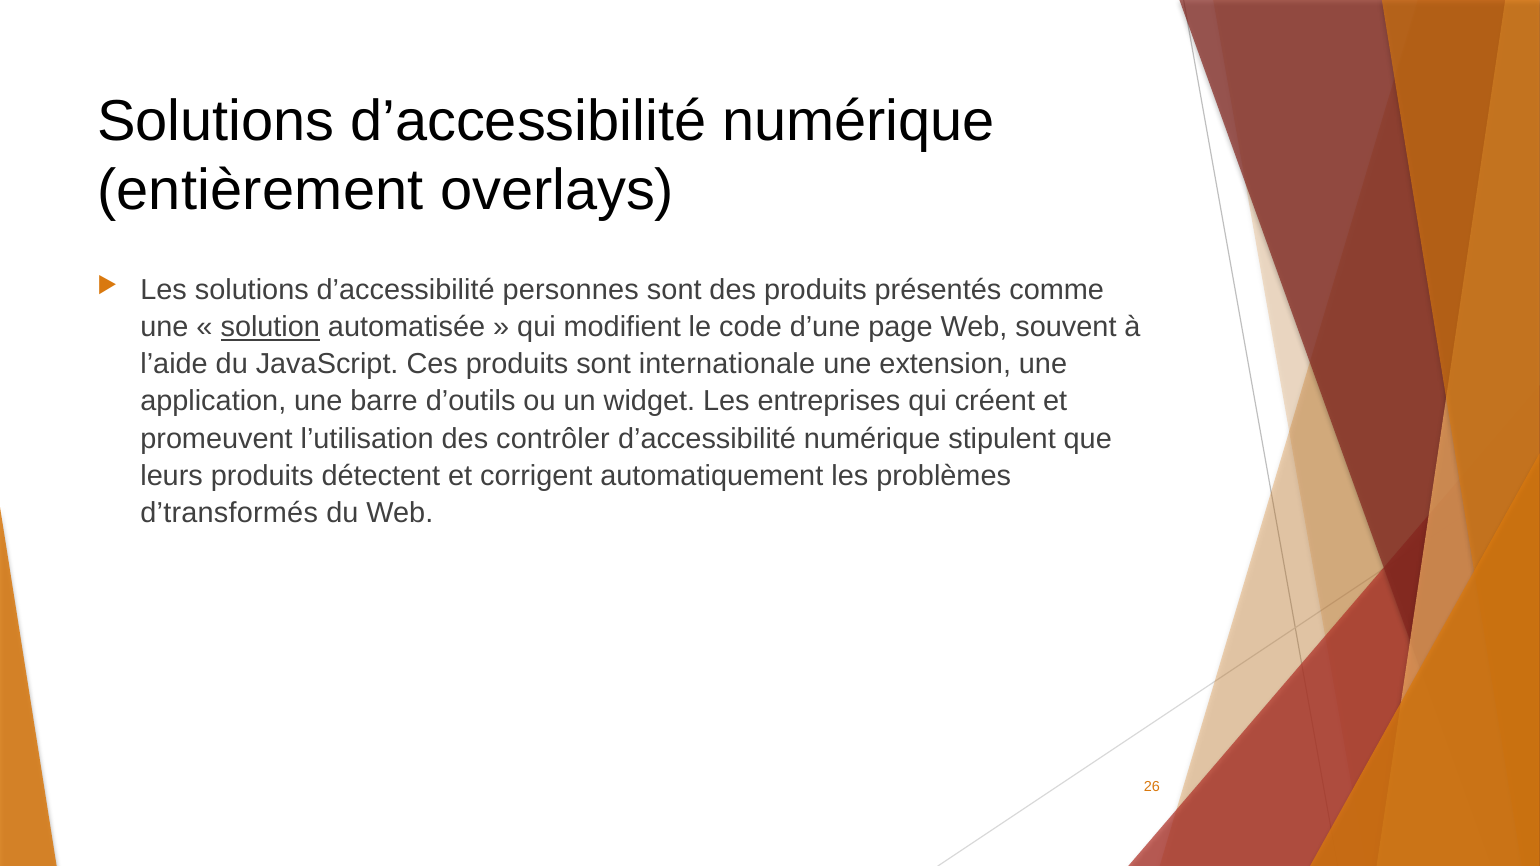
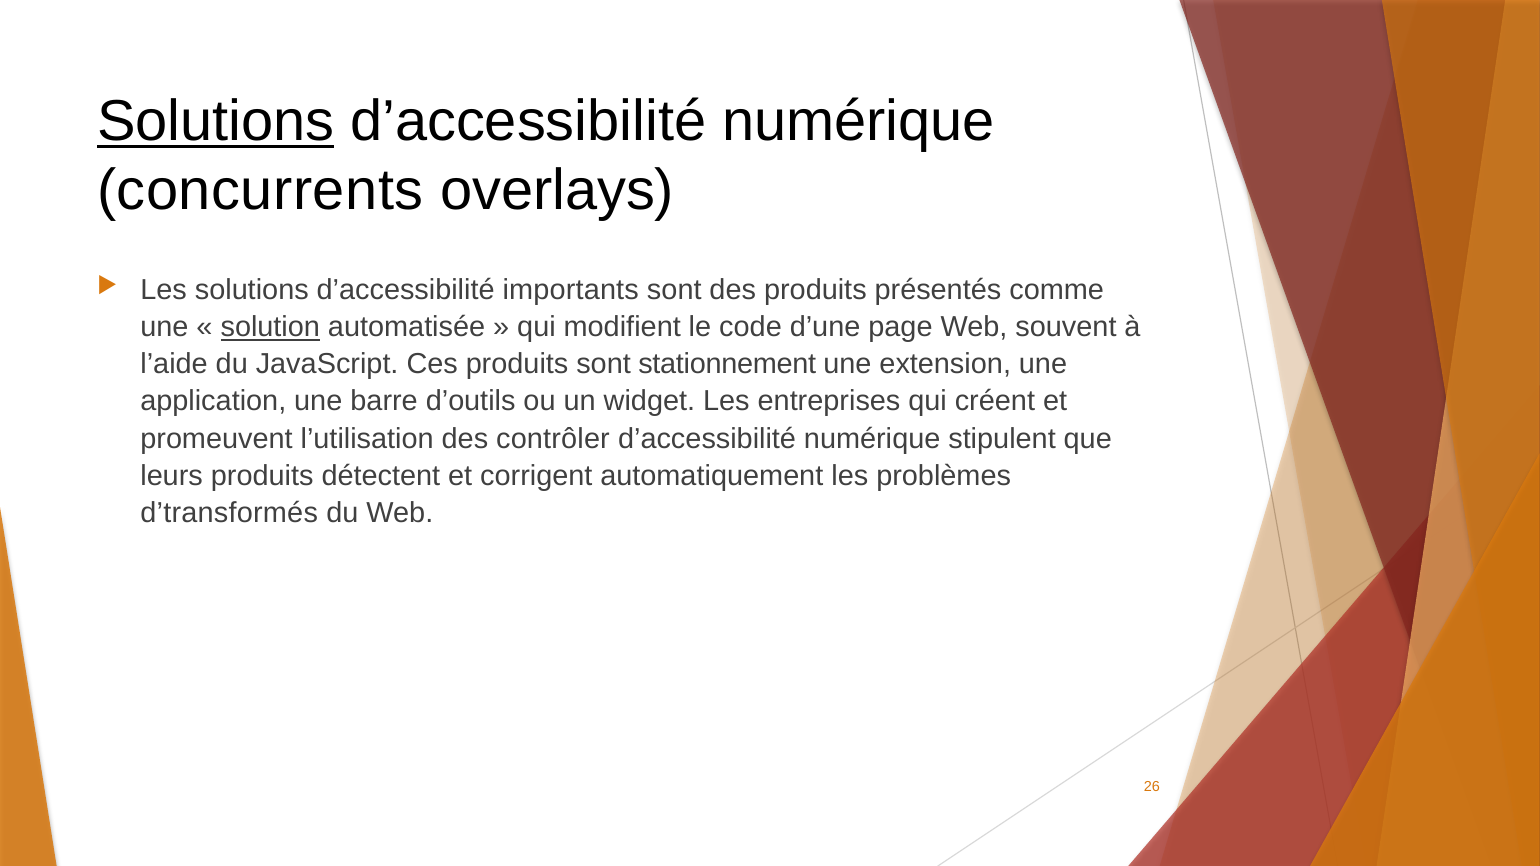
Solutions underline: none -> present (216, 121)
entièrement: entièrement -> concurrents (260, 191)
personnes: personnes -> importants (571, 290)
internationale: internationale -> stationnement (727, 365)
